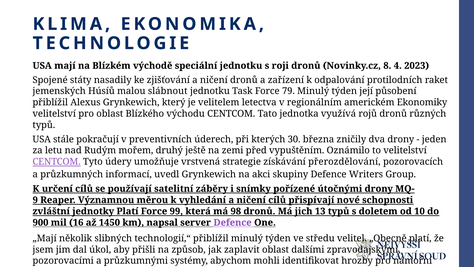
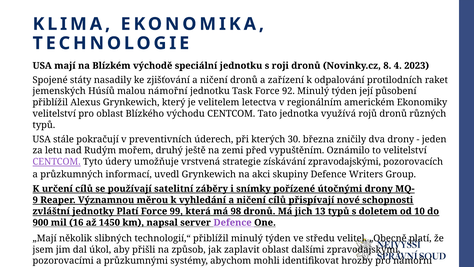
malou slábnout: slábnout -> námořní (168, 91)
79: 79 -> 92 (288, 91)
získávání přerozdělování: přerozdělování -> zpravodajskými (344, 162)
